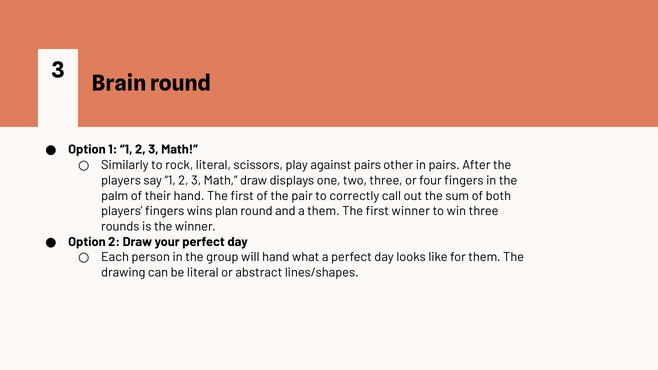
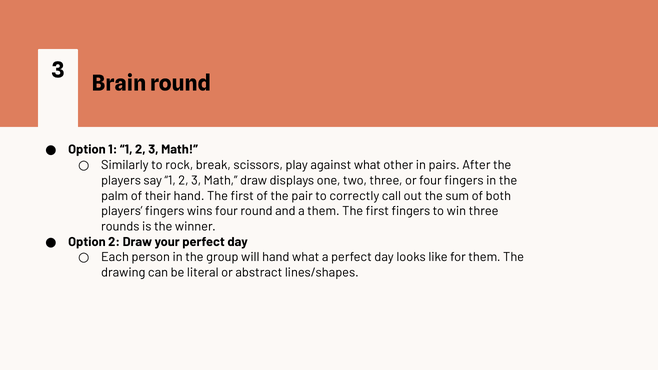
rock literal: literal -> break (213, 165)
against pairs: pairs -> what (367, 165)
wins plan: plan -> four (226, 211)
first winner: winner -> fingers (411, 211)
